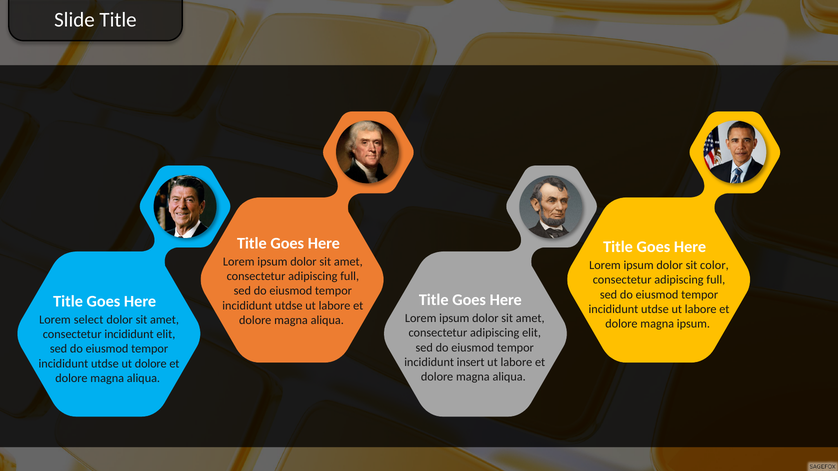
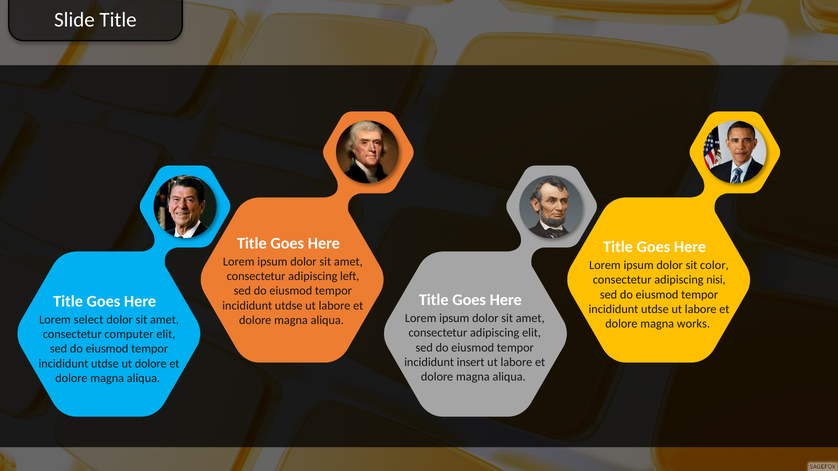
full: full -> left (350, 276)
full: full -> nisi (716, 280)
magna ipsum: ipsum -> works (693, 324)
consectetur incididunt: incididunt -> computer (129, 334)
